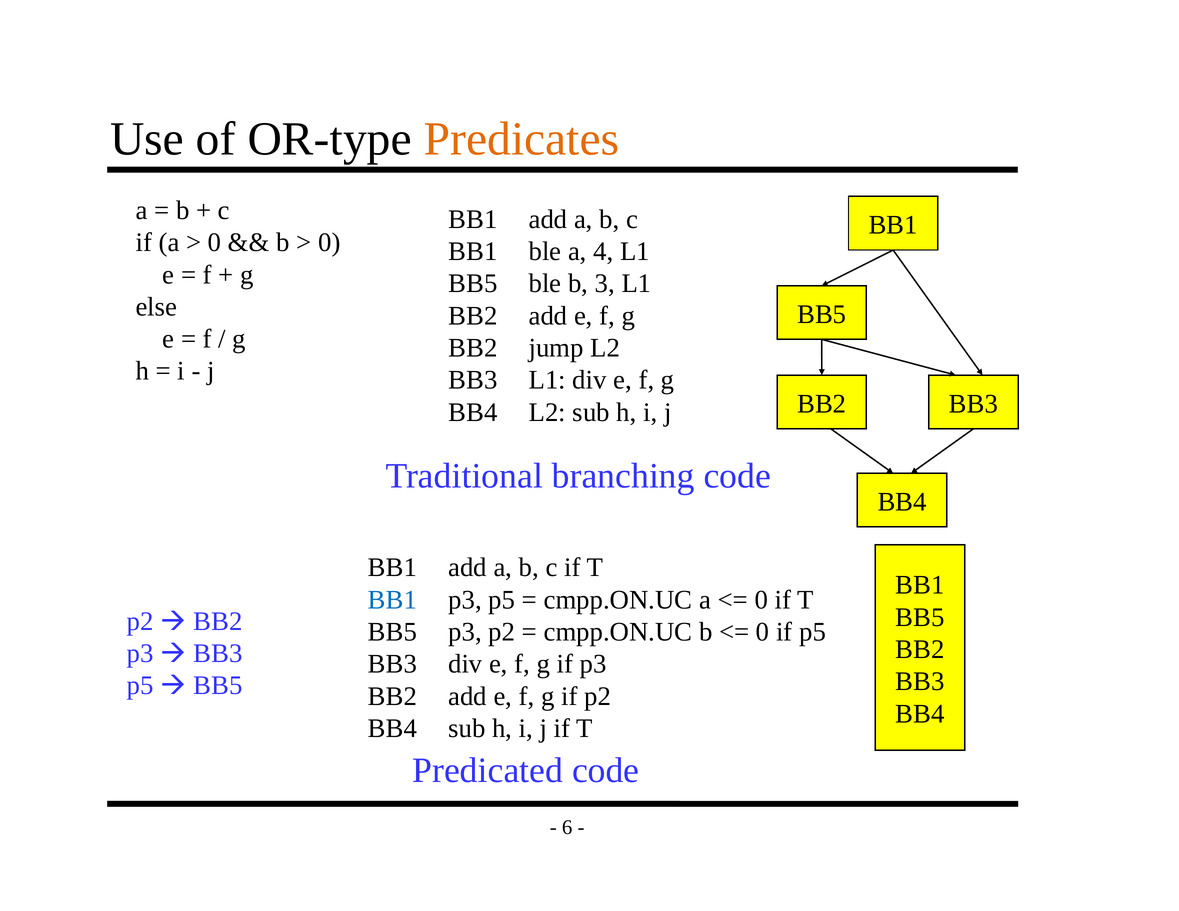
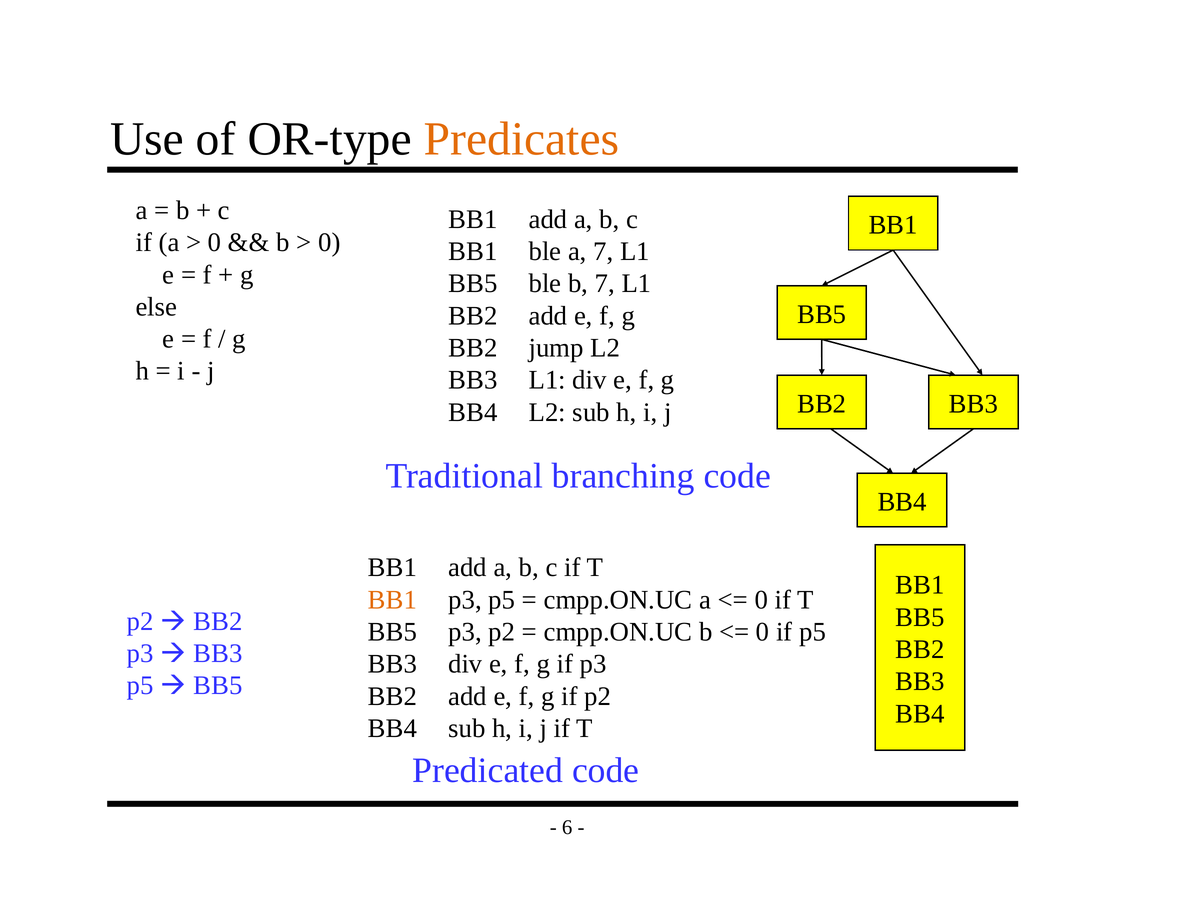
a 4: 4 -> 7 (603, 251)
b 3: 3 -> 7 (605, 284)
BB1 colour: blue -> orange (393, 600)
